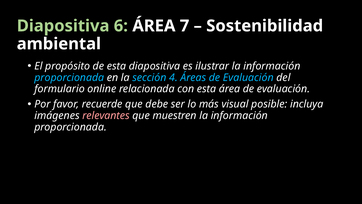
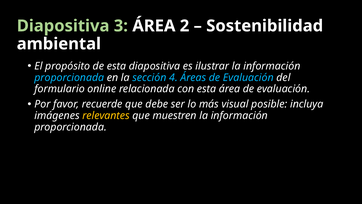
6: 6 -> 3 (121, 26)
7: 7 -> 2 (184, 26)
relevantes colour: pink -> yellow (106, 115)
